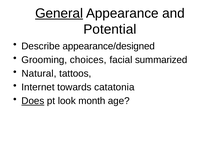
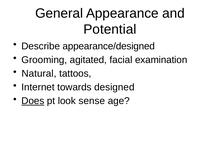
General underline: present -> none (59, 13)
choices: choices -> agitated (88, 60)
summarized: summarized -> examination (161, 60)
catatonia: catatonia -> designed (114, 87)
month: month -> sense (92, 101)
